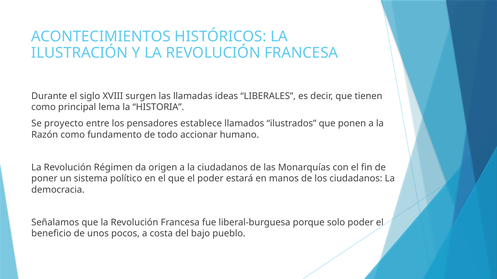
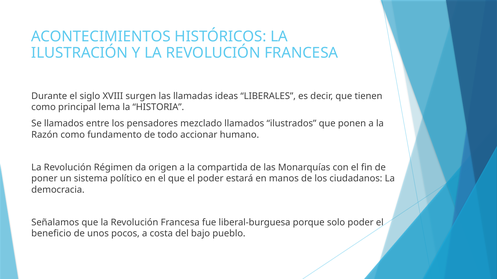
Se proyecto: proyecto -> llamados (64, 124)
establece: establece -> mezclado (201, 124)
la ciudadanos: ciudadanos -> compartida (222, 168)
